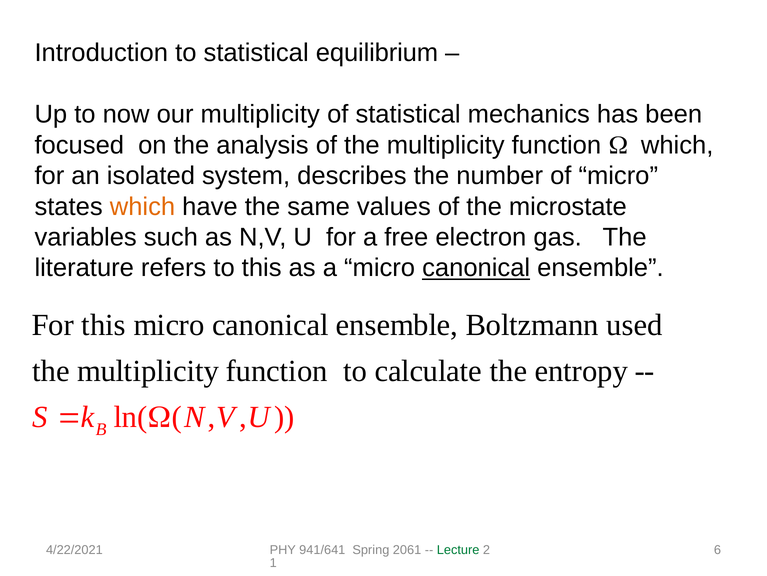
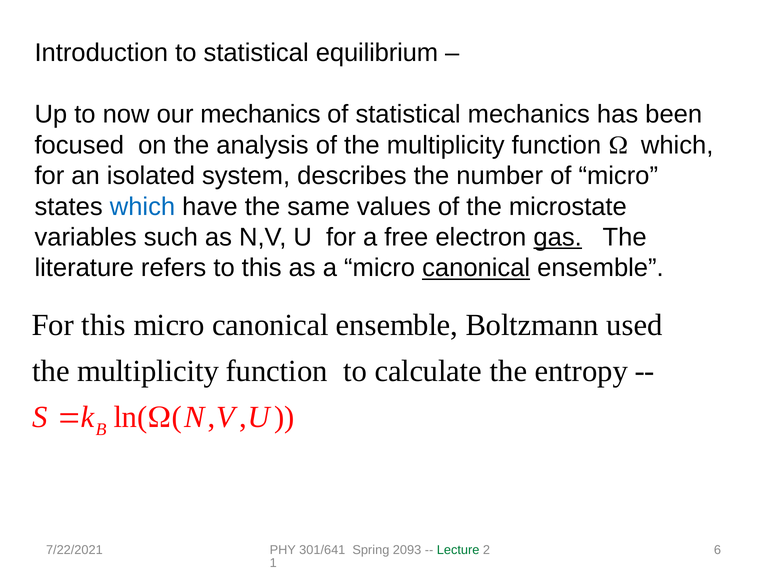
our multiplicity: multiplicity -> mechanics (260, 114)
which colour: orange -> blue (142, 206)
gas underline: none -> present (558, 237)
4/22/2021: 4/22/2021 -> 7/22/2021 (74, 549)
941/641: 941/641 -> 301/641 (322, 549)
2061: 2061 -> 2093 (407, 549)
